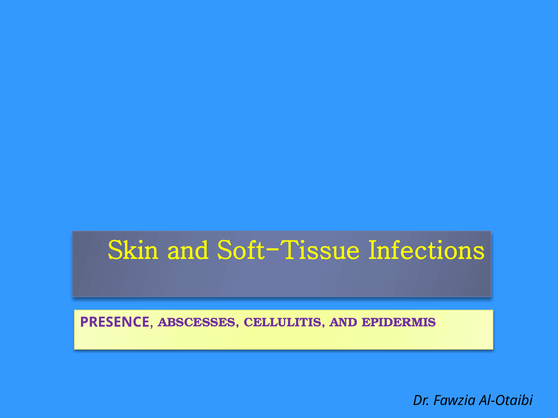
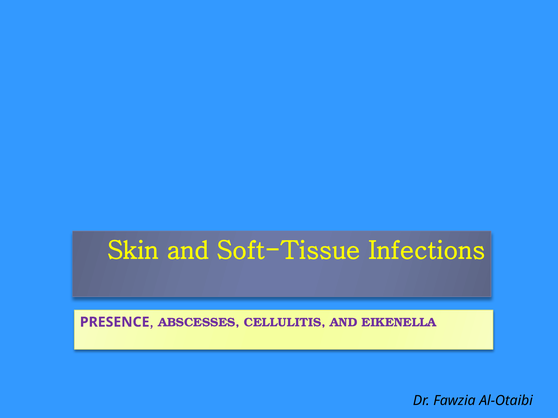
EPIDERMIS: EPIDERMIS -> EIKENELLA (399, 323)
